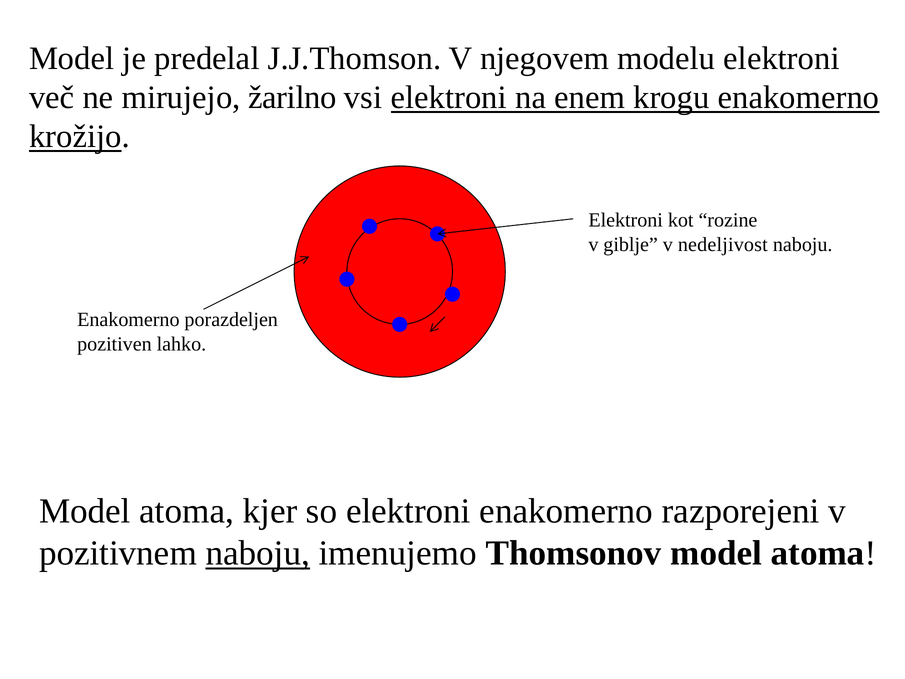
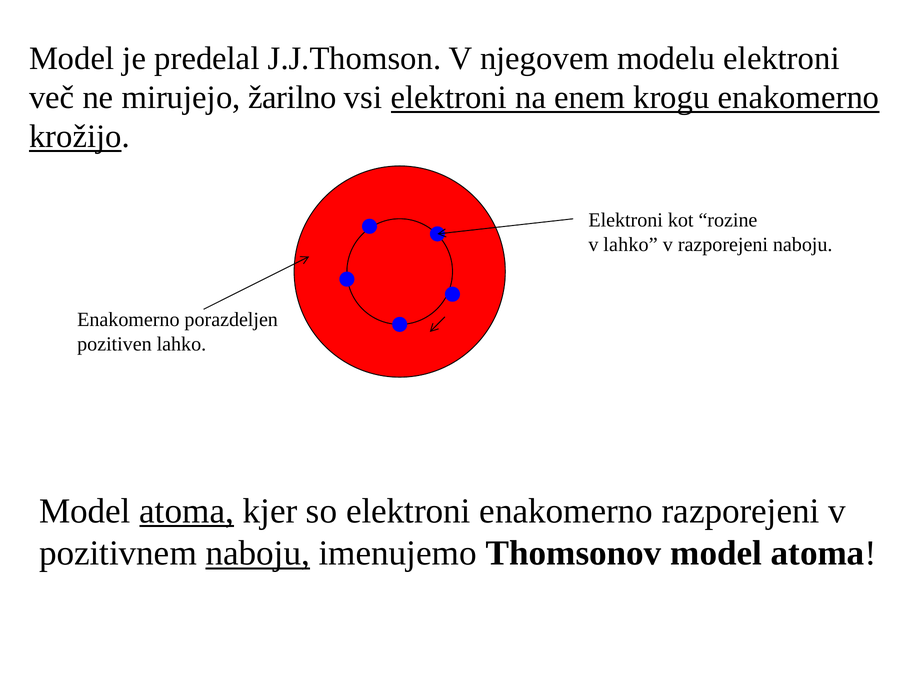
v giblje: giblje -> lahko (631, 244)
v nedeljivost: nedeljivost -> razporejeni (723, 244)
atoma underline: none -> present (187, 511)
